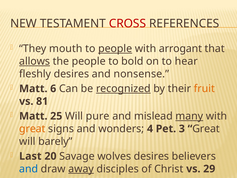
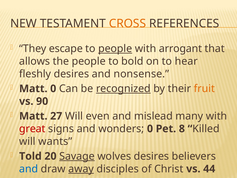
CROSS colour: red -> orange (127, 24)
mouth: mouth -> escape (66, 49)
allows underline: present -> none (35, 61)
Matt 6: 6 -> 0 (53, 89)
81: 81 -> 90 (42, 101)
25: 25 -> 27 (56, 116)
pure: pure -> even (98, 116)
many underline: present -> none (189, 116)
great colour: orange -> red (32, 129)
wonders 4: 4 -> 0 (150, 129)
3: 3 -> 8 (182, 129)
Great: Great -> Killed (206, 129)
barely: barely -> wants (55, 141)
Last: Last -> Told (30, 156)
Savage underline: none -> present (77, 156)
29: 29 -> 44 (209, 169)
